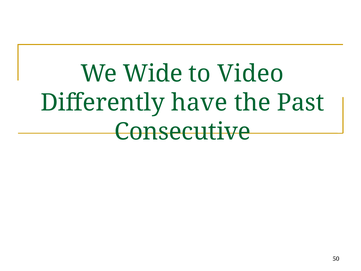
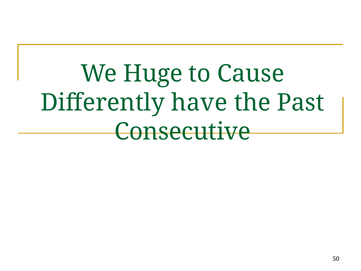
Wide: Wide -> Huge (153, 74)
Video: Video -> Cause (251, 74)
